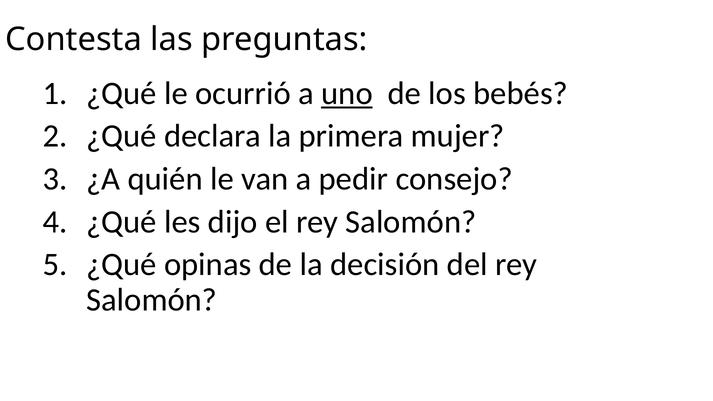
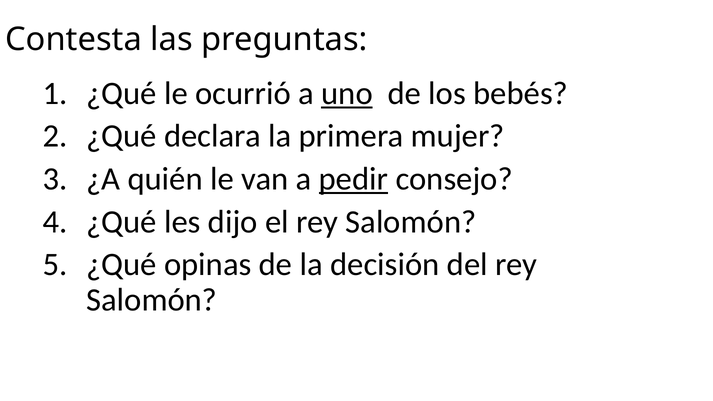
pedir underline: none -> present (353, 179)
